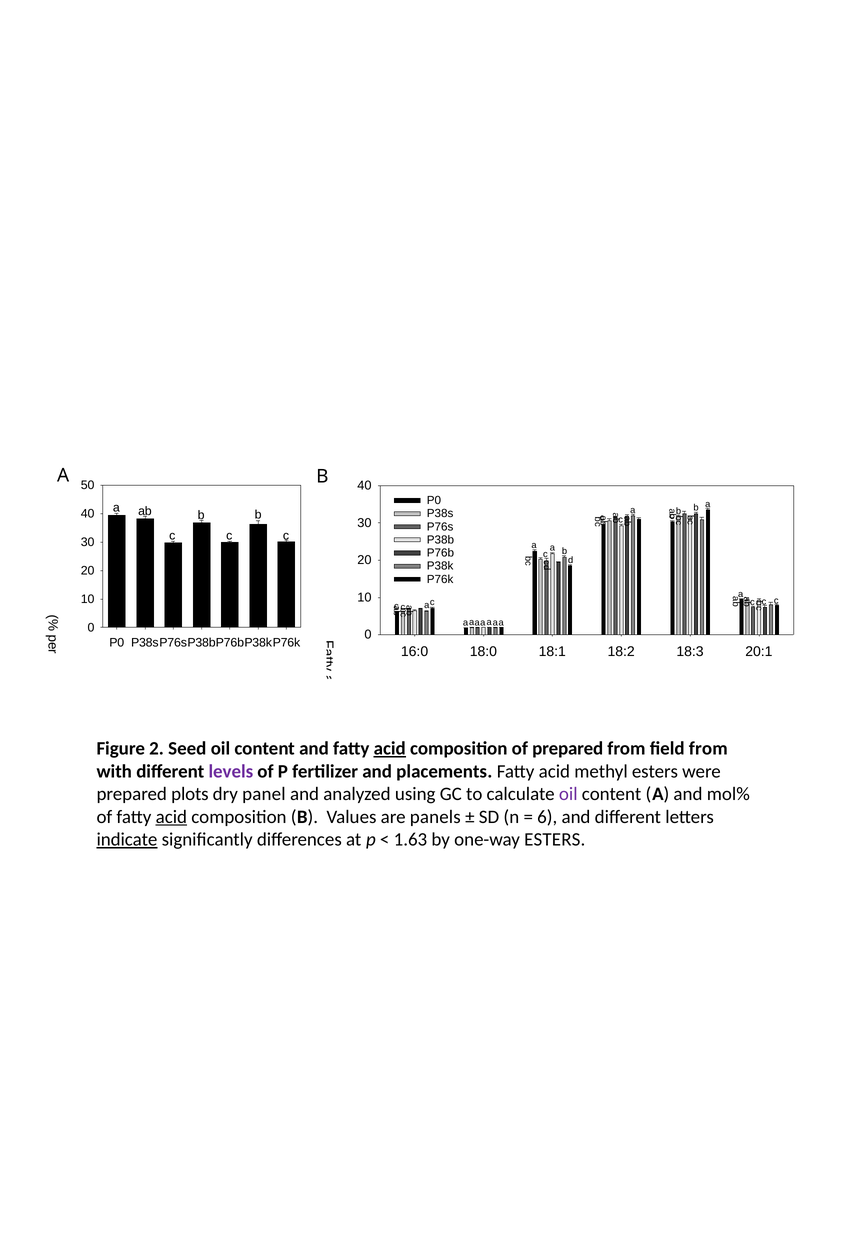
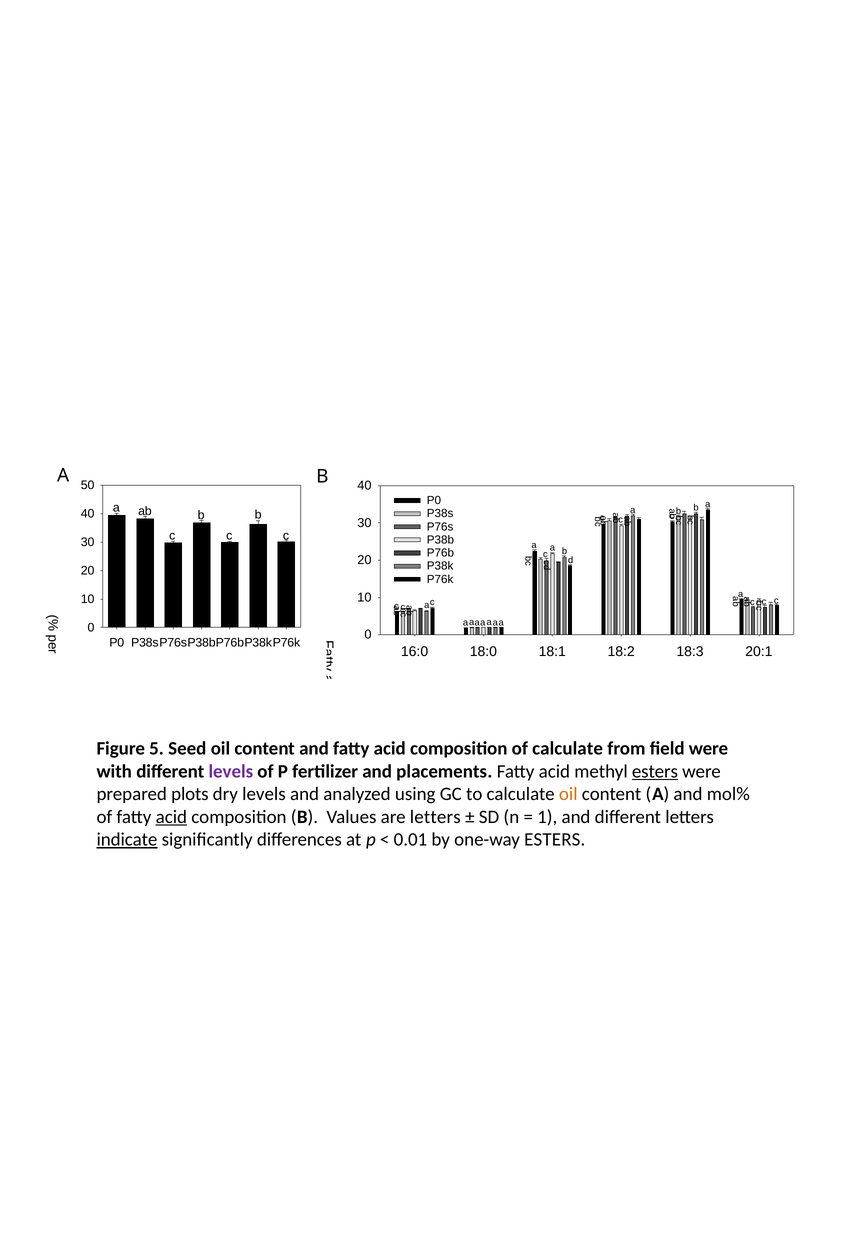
2: 2 -> 5 (157, 749)
acid underline: present -> none (390, 749)
of prepared: prepared -> calculate (568, 749)
field from: from -> were (708, 749)
esters underline: none -> present (655, 772)
dry panel: panel -> levels (264, 794)
oil colour: purple -> orange (568, 794)
are panels: panels -> letters (435, 817)
6: 6 -> 1 (547, 817)
1.63: 1.63 -> 0.01 (410, 840)
